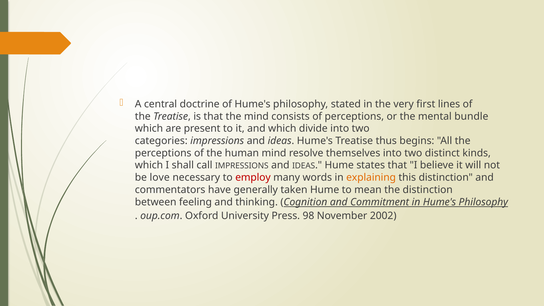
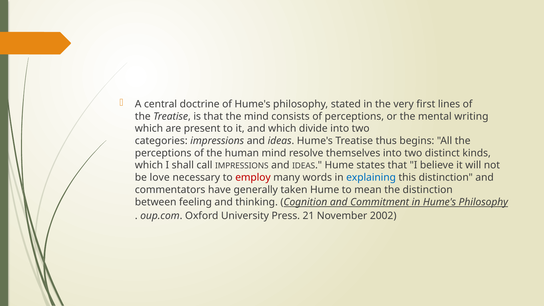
bundle: bundle -> writing (471, 116)
explaining colour: orange -> blue (371, 178)
98: 98 -> 21 (308, 216)
